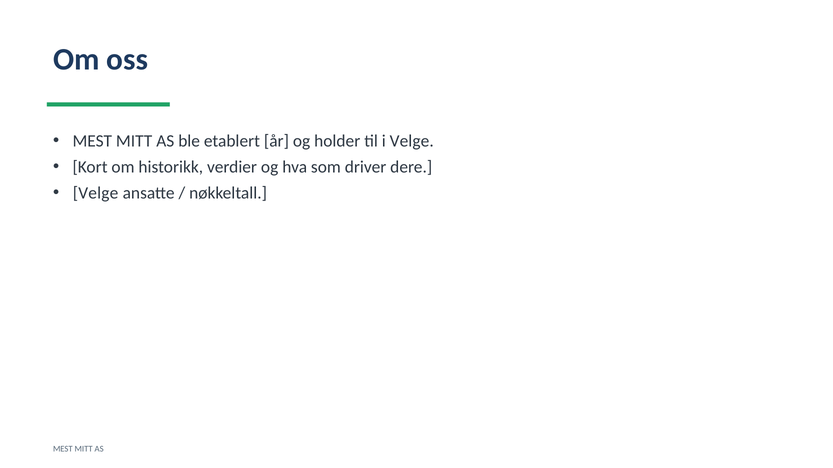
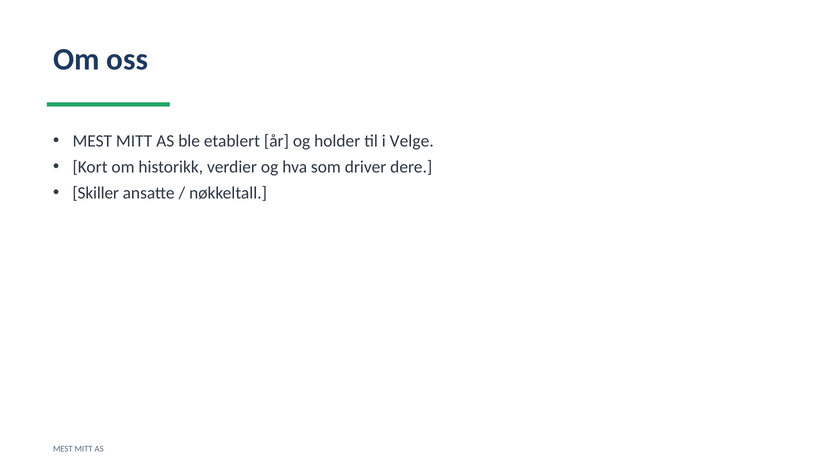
Velge: Velge -> Skiller (96, 193)
